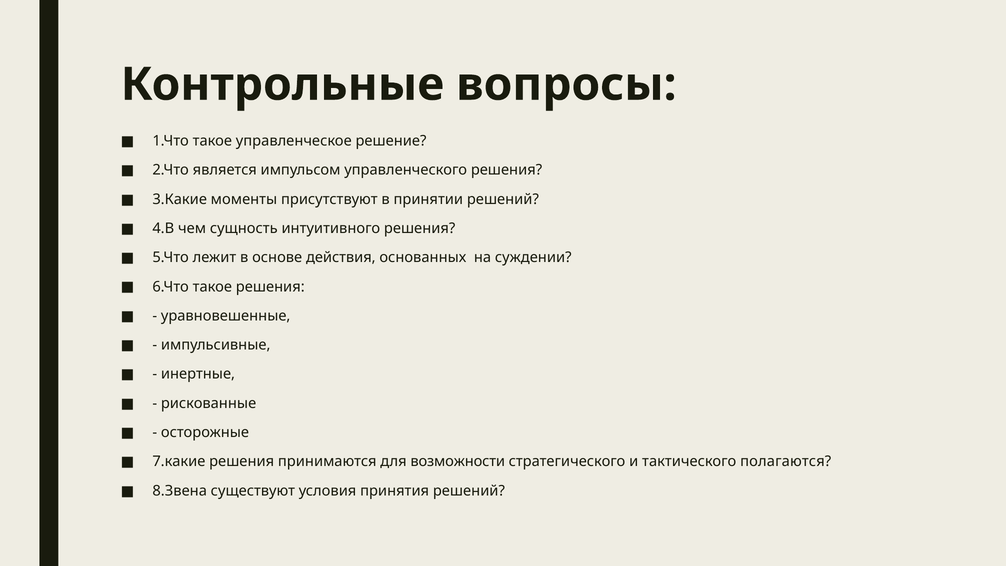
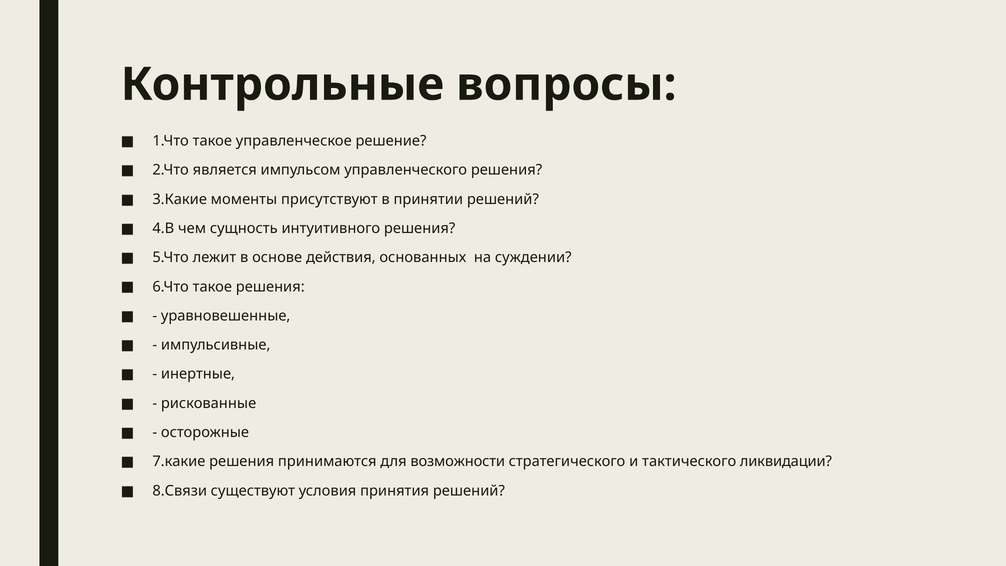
полагаются: полагаются -> ликвидации (786, 461)
8.Звена: 8.Звена -> 8.Связи (180, 491)
